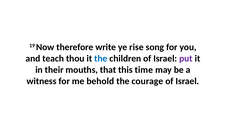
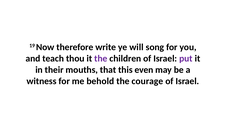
rise: rise -> will (136, 47)
the colour: blue -> purple (101, 59)
time: time -> even (144, 70)
